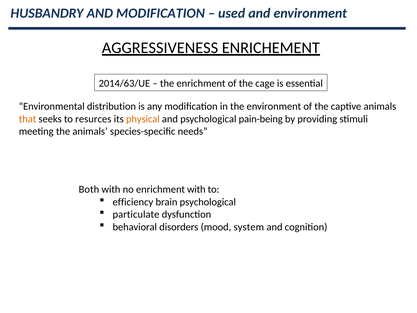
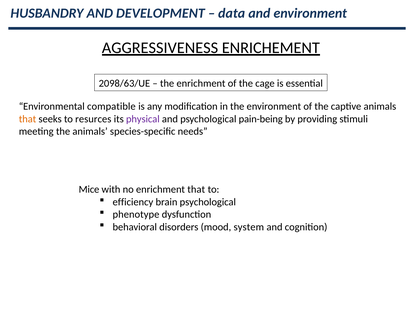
AND MODIFICATION: MODIFICATION -> DEVELOPMENT (160, 13)
used: used -> data (232, 13)
2014/63/UE: 2014/63/UE -> 2098/63/UE (124, 83)
distribution: distribution -> compatible (111, 106)
physical colour: orange -> purple (143, 119)
Both: Both -> Mice (89, 189)
enrichment with: with -> that (196, 189)
particulate: particulate -> phenotype (136, 214)
